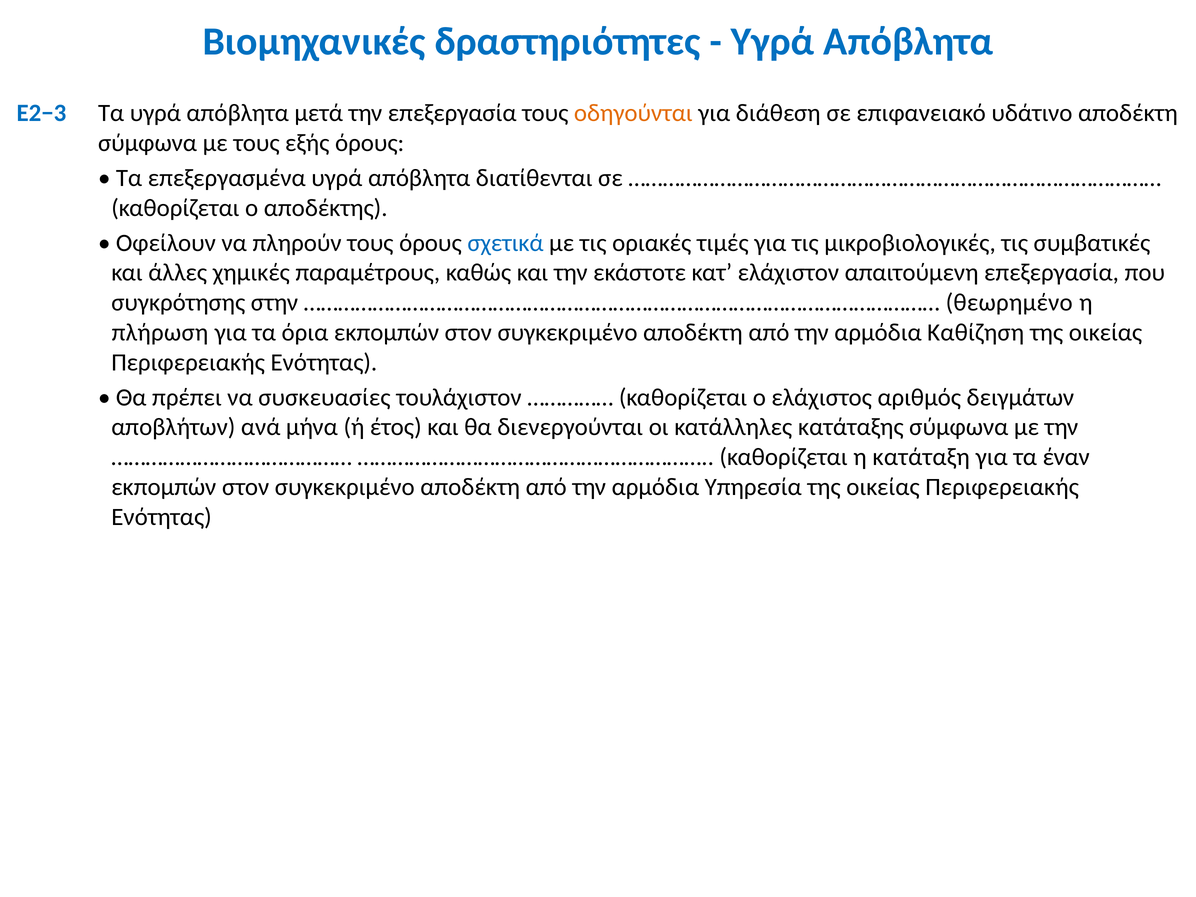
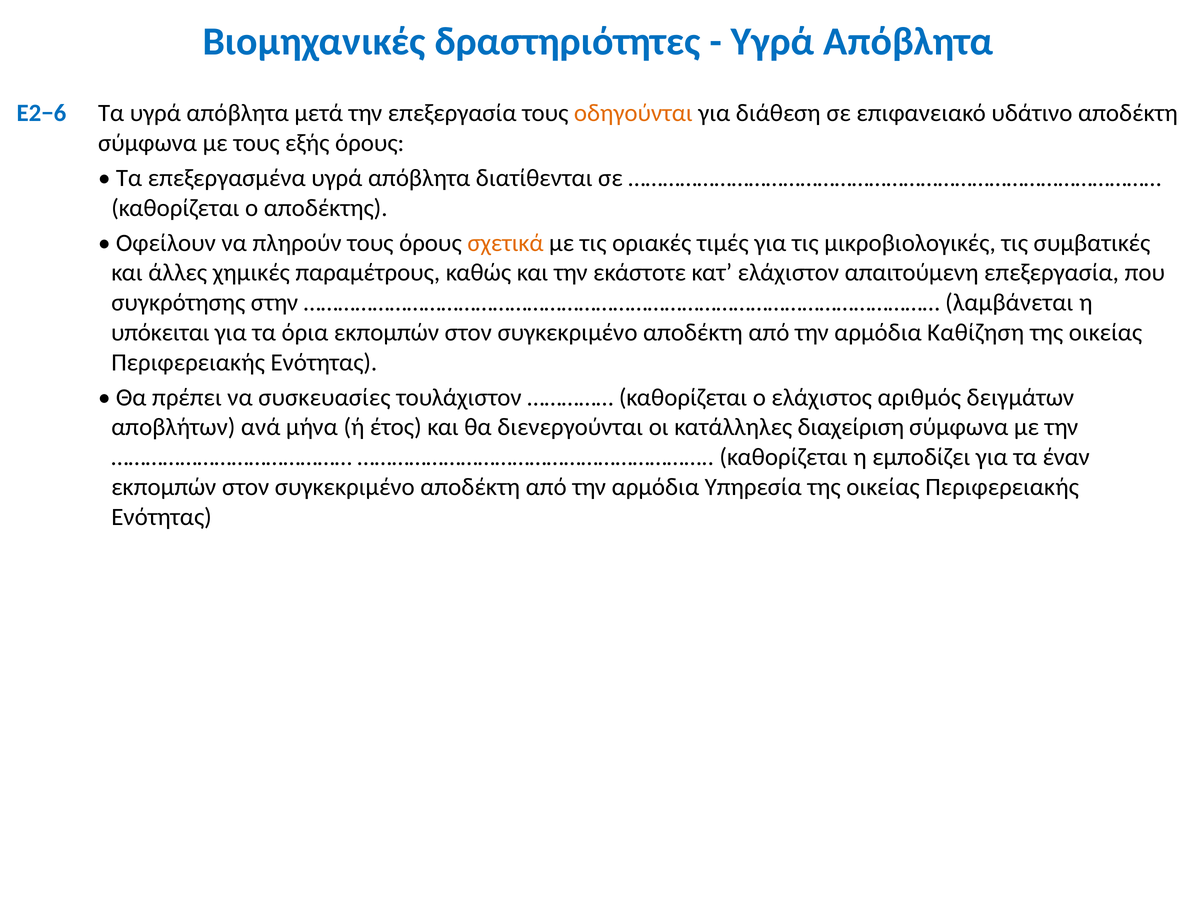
Ε2−3: Ε2−3 -> Ε2−6 (41, 113)
σχετικά colour: blue -> orange (506, 243)
θεωρημένο: θεωρημένο -> λαμβάνεται (1009, 303)
πλήρωση: πλήρωση -> υπόκειται (160, 333)
κατάταξης: κατάταξης -> διαχείριση (851, 427)
κατάταξη: κατάταξη -> εμποδίζει (921, 457)
